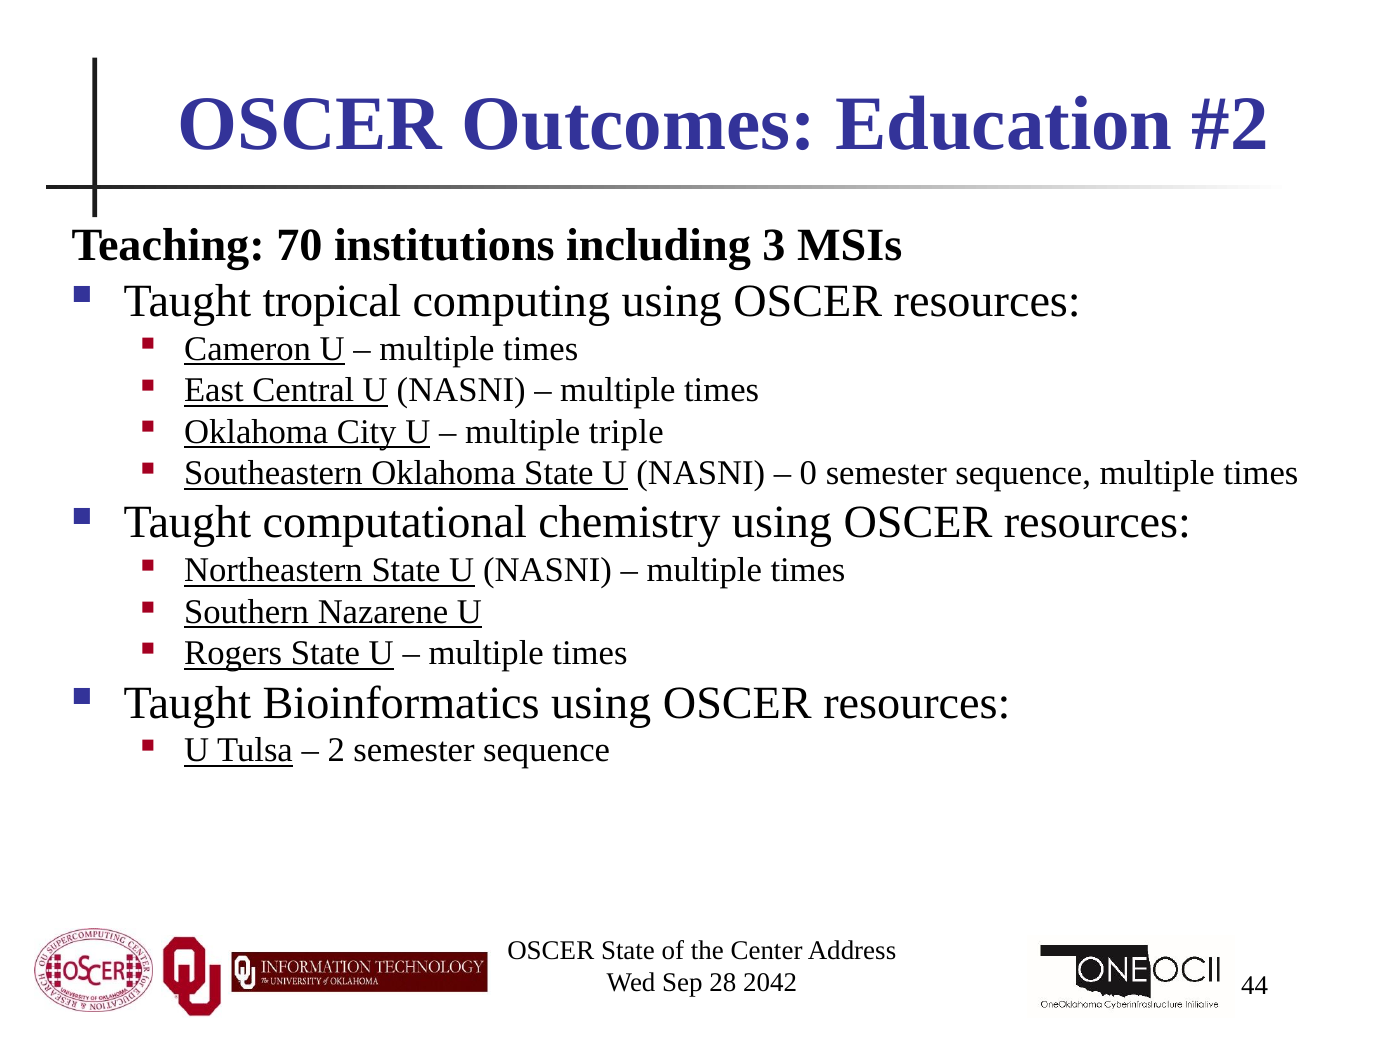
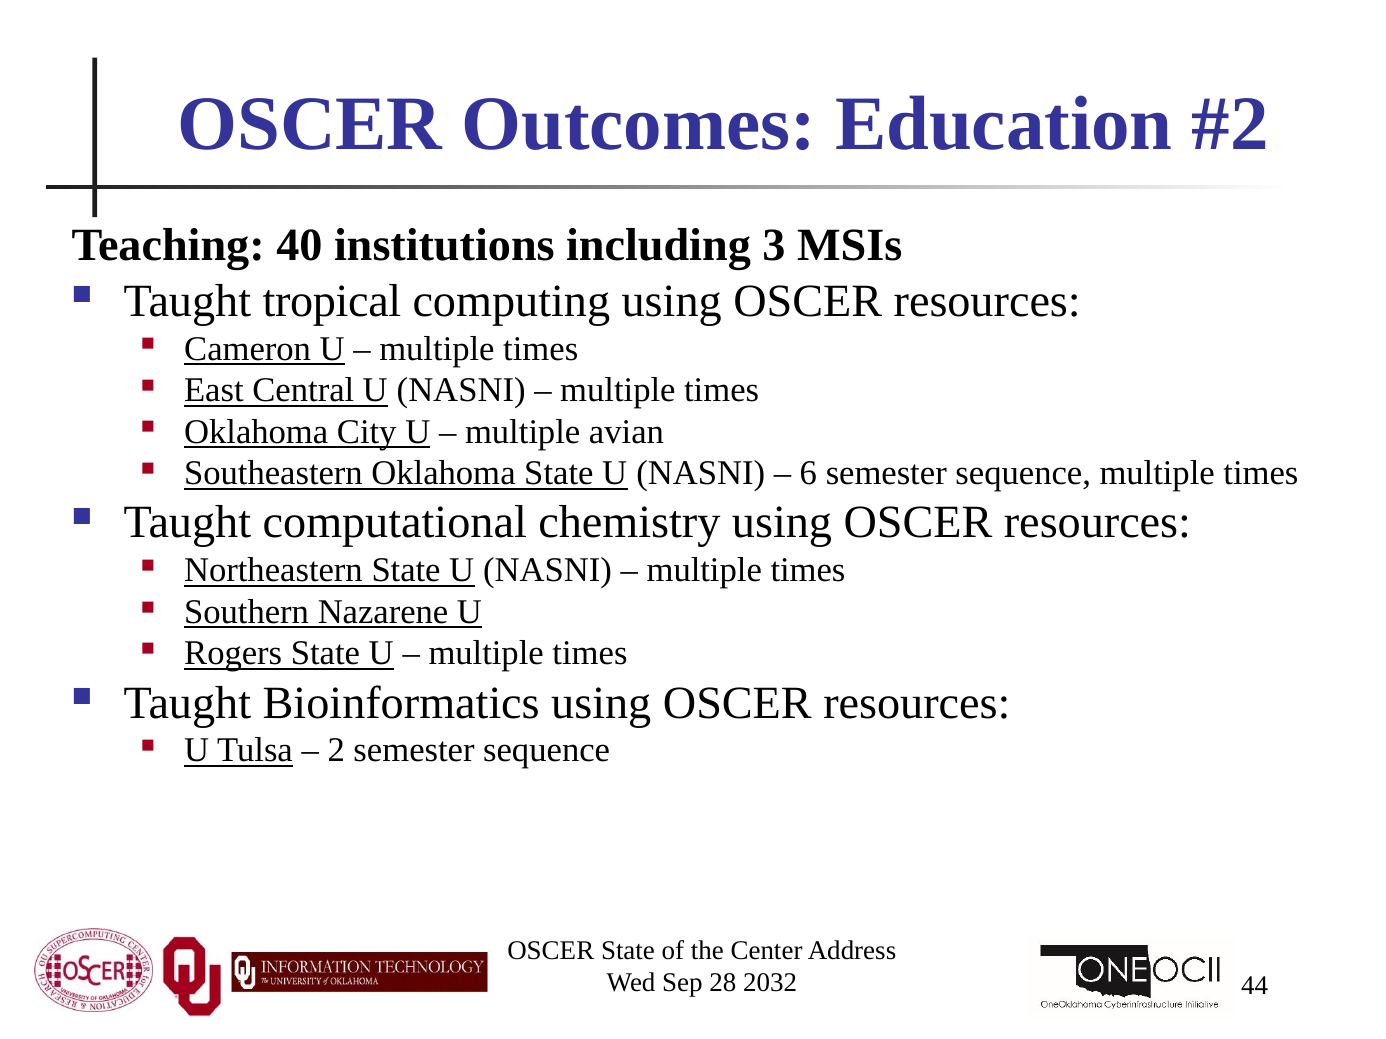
70: 70 -> 40 (299, 246)
triple: triple -> avian (626, 432)
0: 0 -> 6 (808, 474)
2042: 2042 -> 2032 (770, 984)
